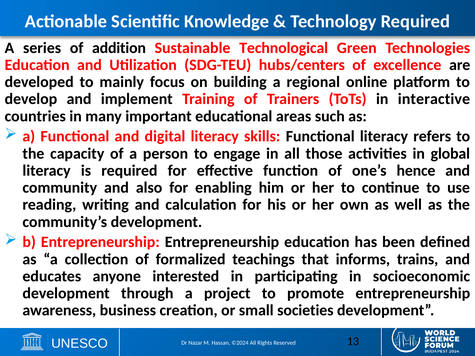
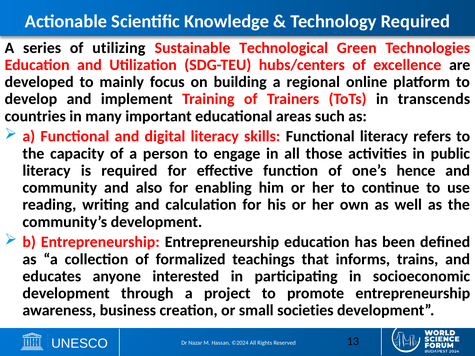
addition: addition -> utilizing (119, 48)
interactive: interactive -> transcends (434, 99)
global: global -> public (450, 154)
